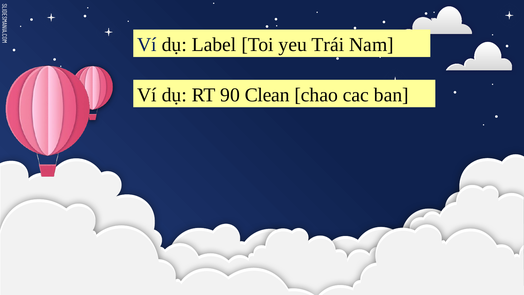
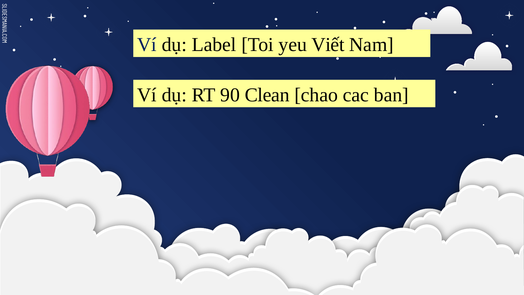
Trái: Trái -> Viết (328, 45)
